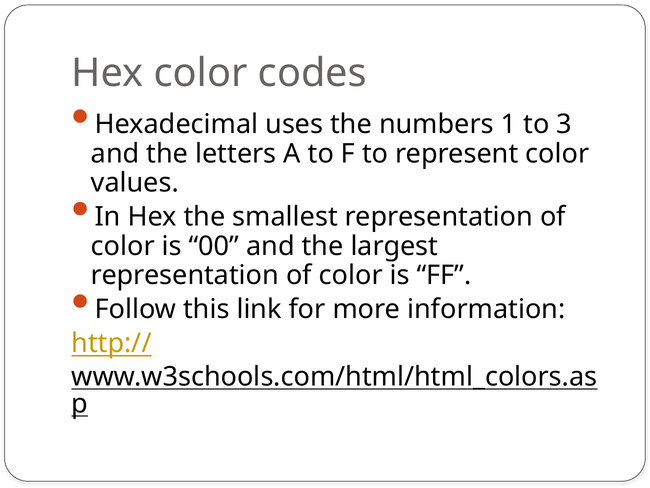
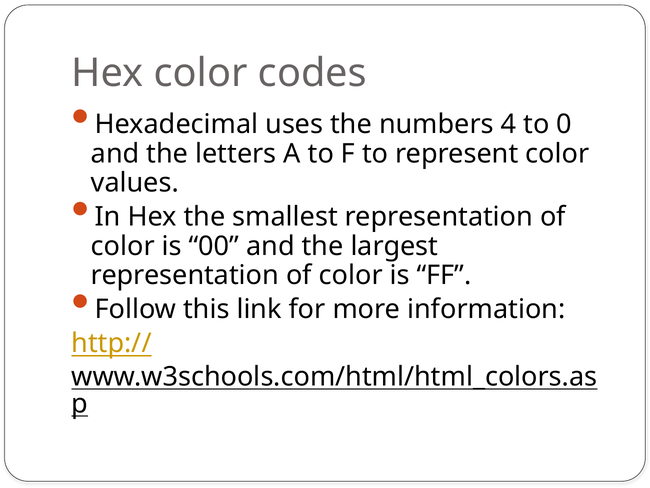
1: 1 -> 4 (508, 124)
3: 3 -> 0 (564, 124)
